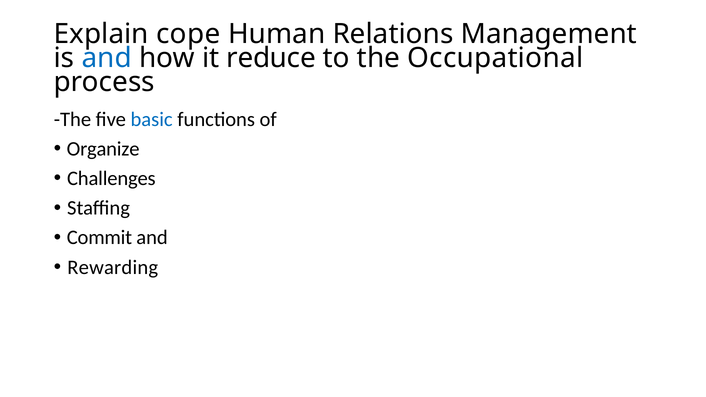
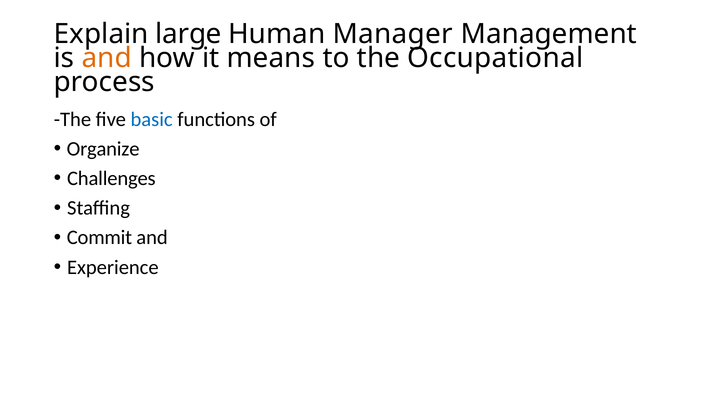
cope: cope -> large (189, 34)
Relations: Relations -> Manager (393, 34)
and colour: blue -> orange (107, 58)
reduce: reduce -> means (271, 58)
Rewarding: Rewarding -> Experience (113, 267)
